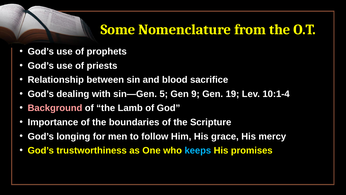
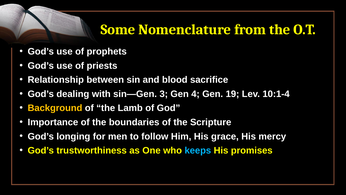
5: 5 -> 3 (164, 94)
9: 9 -> 4 (195, 94)
Background colour: pink -> yellow (55, 108)
